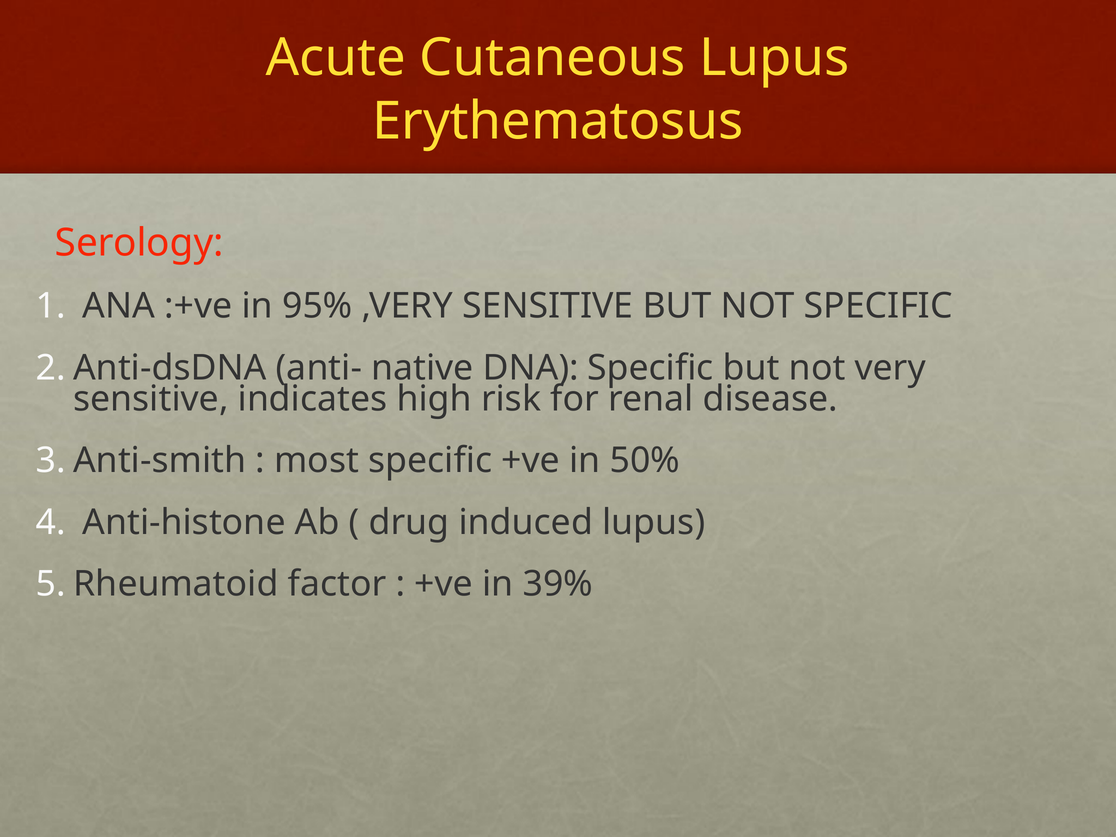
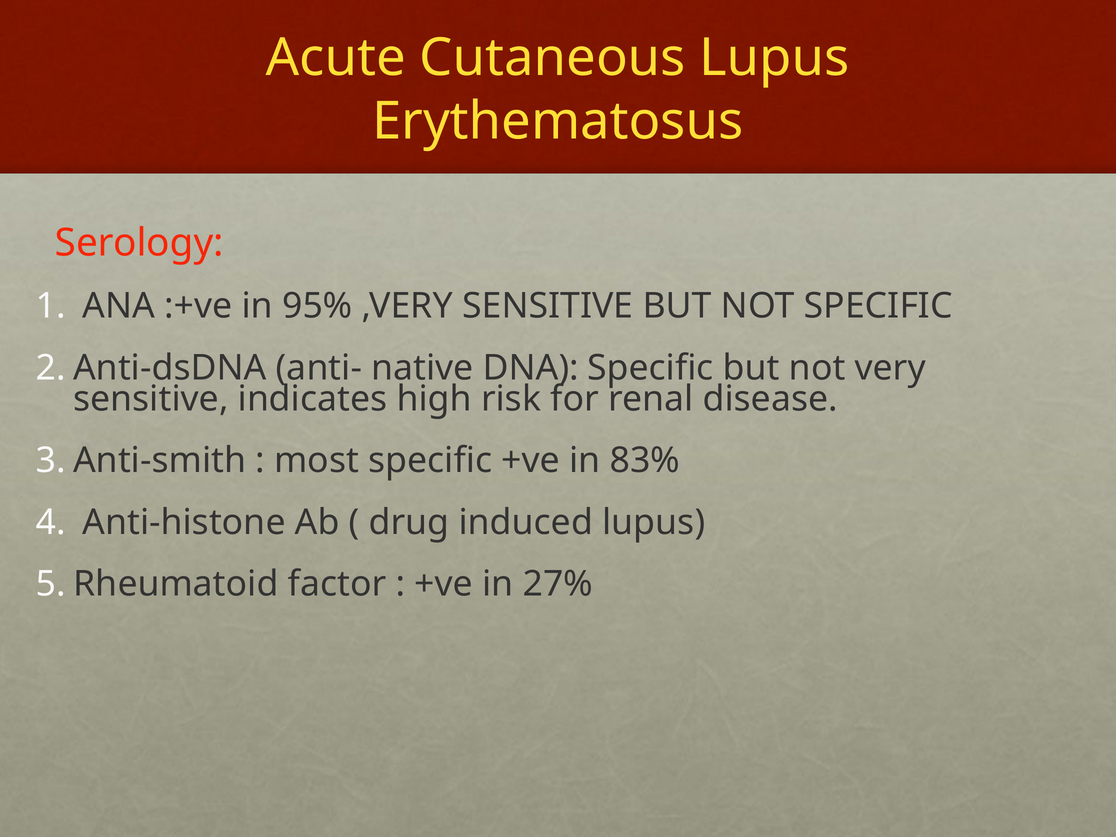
50%: 50% -> 83% (645, 461)
39%: 39% -> 27% (558, 584)
